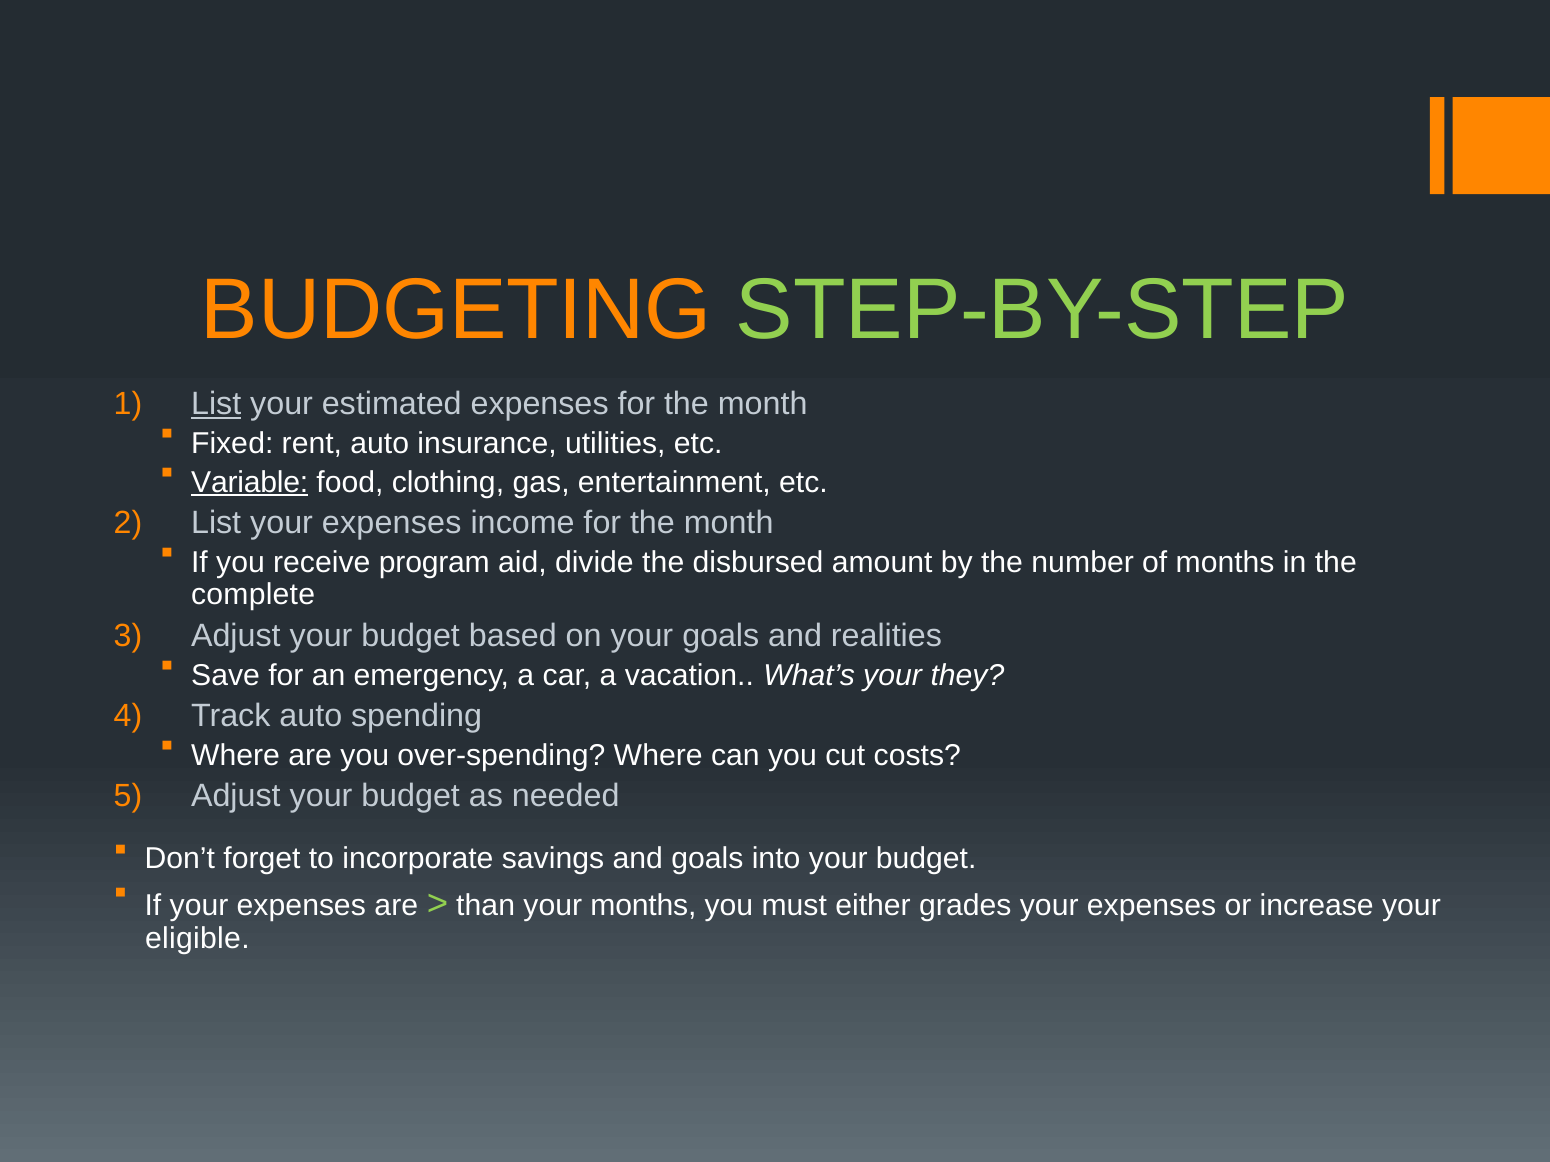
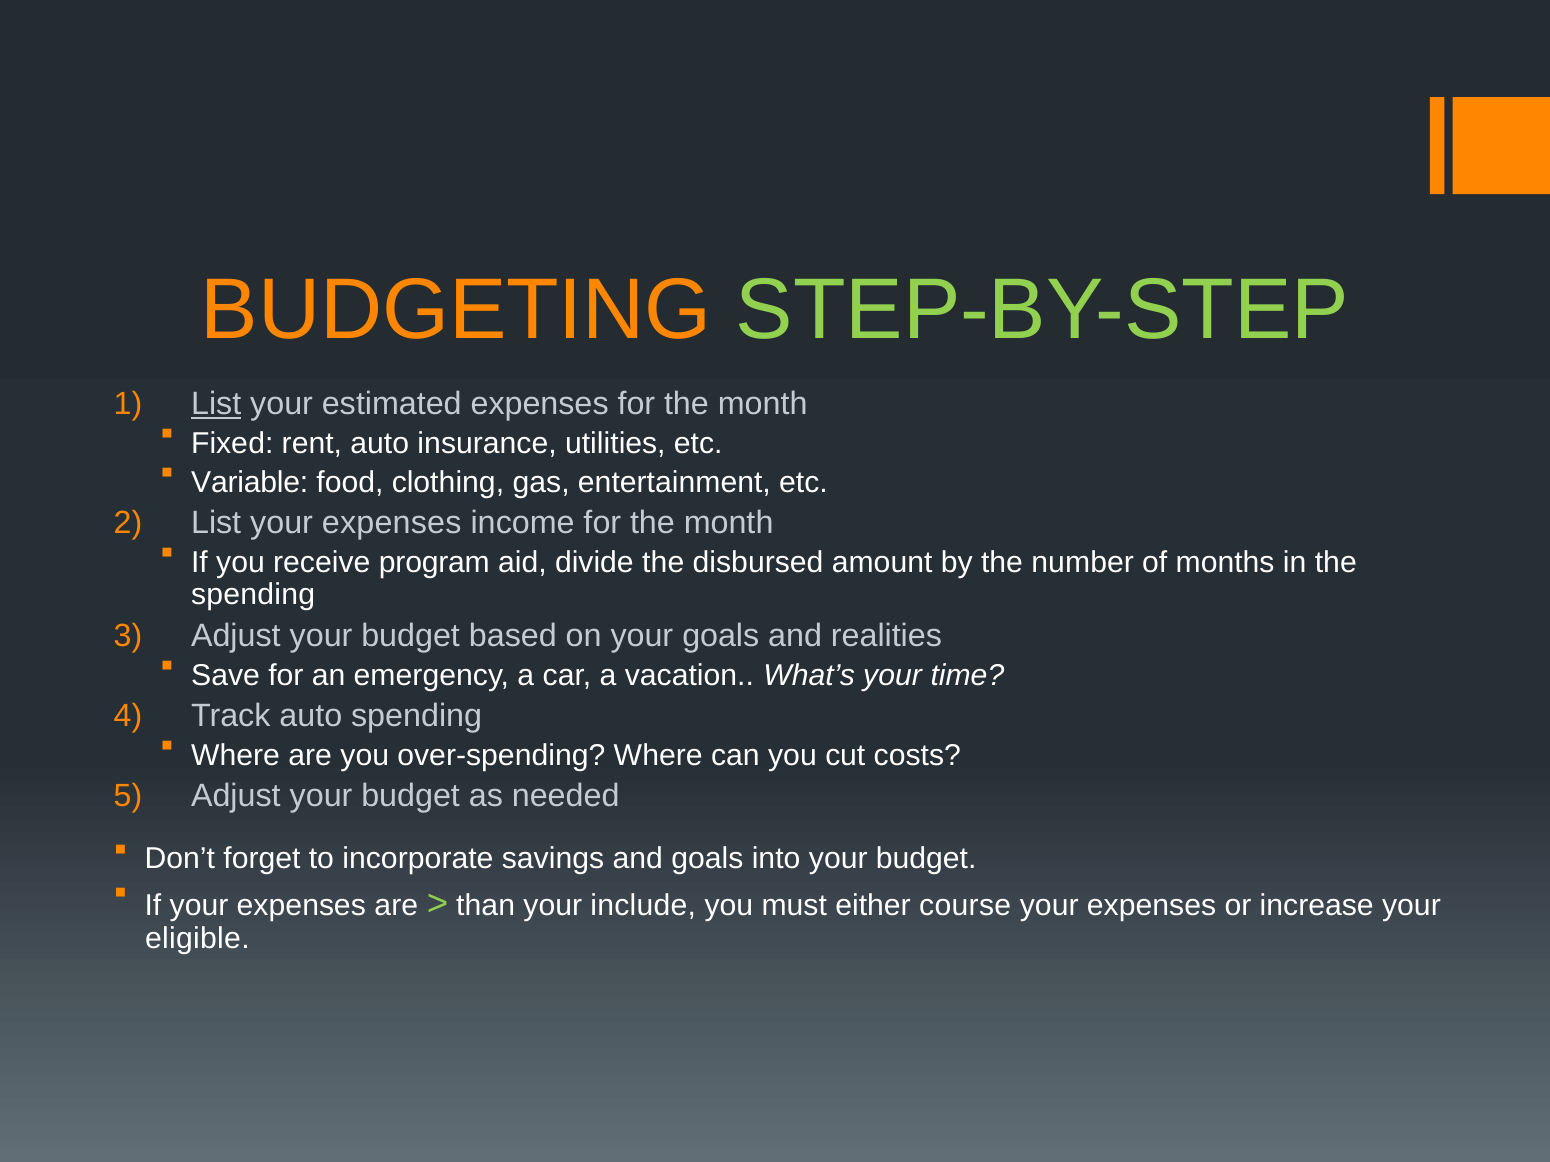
Variable underline: present -> none (250, 482)
complete: complete -> spending (253, 595)
they: they -> time (967, 675)
your months: months -> include (643, 906)
grades: grades -> course (965, 906)
